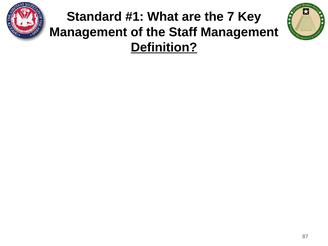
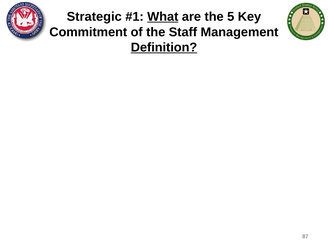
Standard: Standard -> Strategic (94, 17)
What underline: none -> present (163, 17)
7: 7 -> 5 (231, 17)
Management: Management -> Commitment (88, 32)
